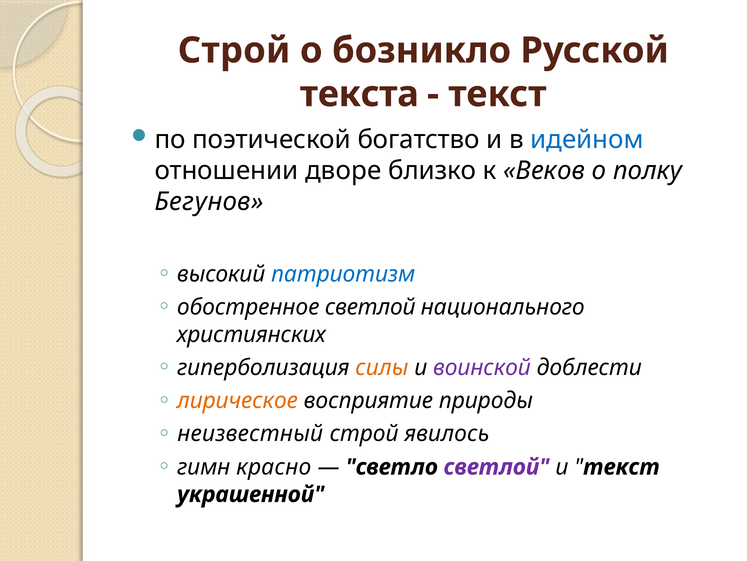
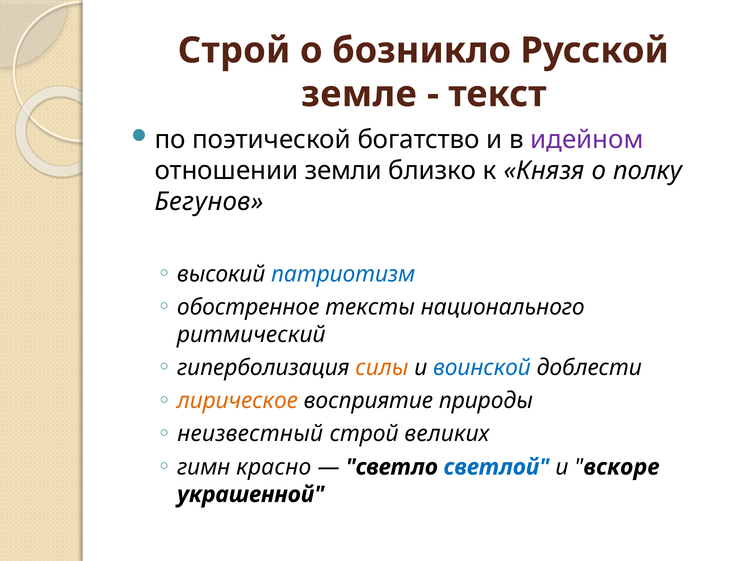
текста: текста -> земле (359, 94)
идейном colour: blue -> purple (587, 139)
дворе: дворе -> земли (343, 170)
Веков: Веков -> Князя (544, 170)
обостренноe светлой: светлой -> тексты (370, 307)
християнских: християнских -> ритмический (251, 334)
воинской colour: purple -> blue (482, 367)
явилось: явилось -> великих (447, 433)
светлой colour: purple -> blue (497, 466)
текст: текст -> вскоре (621, 466)
